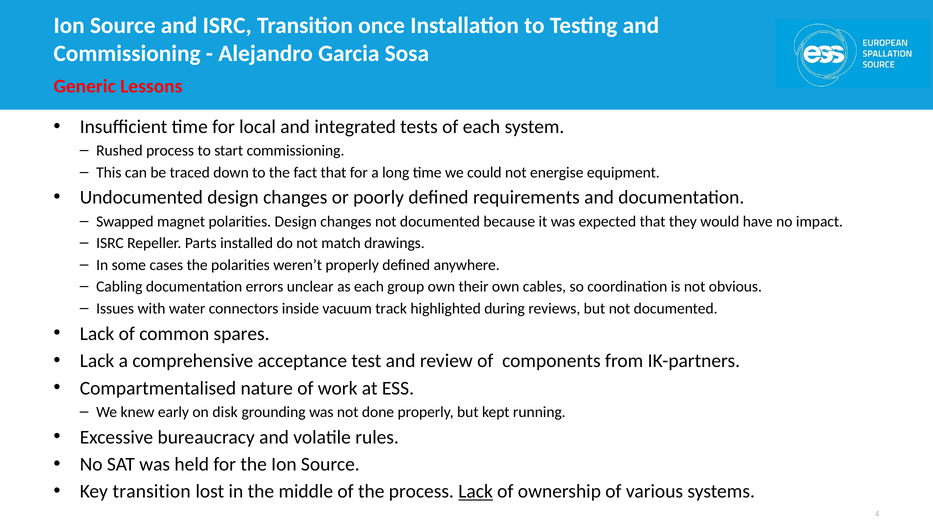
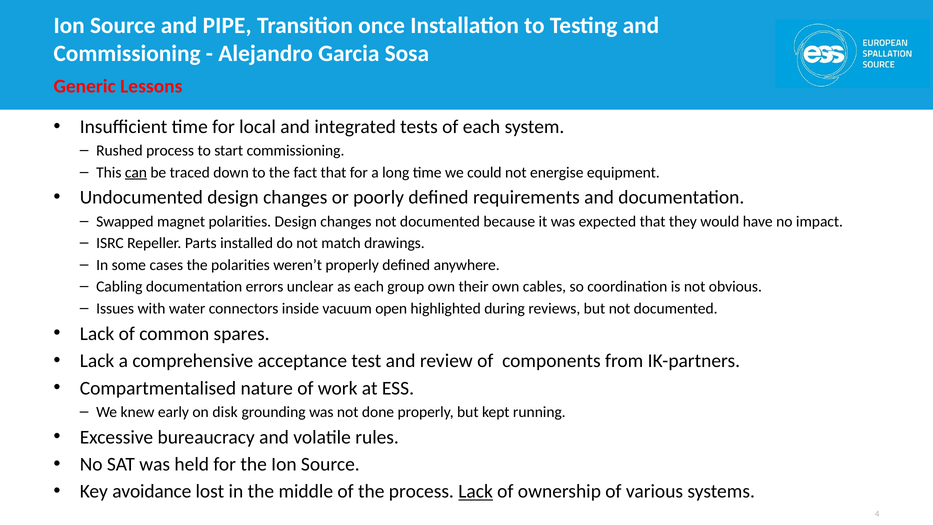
and ISRC: ISRC -> PIPE (227, 26)
can underline: none -> present (136, 172)
track: track -> open (391, 308)
Key transition: transition -> avoidance (152, 491)
